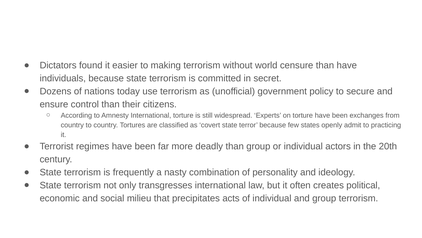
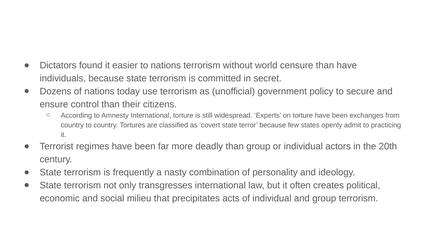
to making: making -> nations (166, 65)
